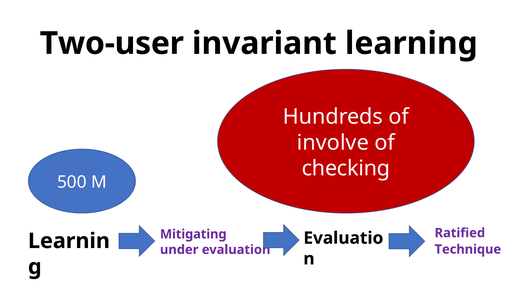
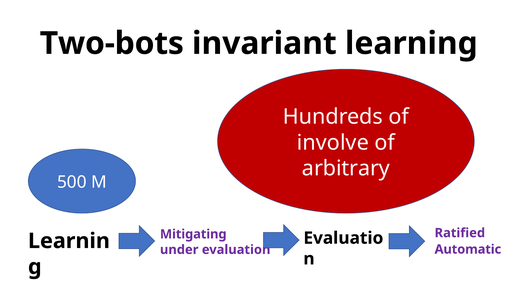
Two-user: Two-user -> Two-bots (112, 43)
checking: checking -> arbitrary (346, 169)
Technique: Technique -> Automatic (468, 250)
